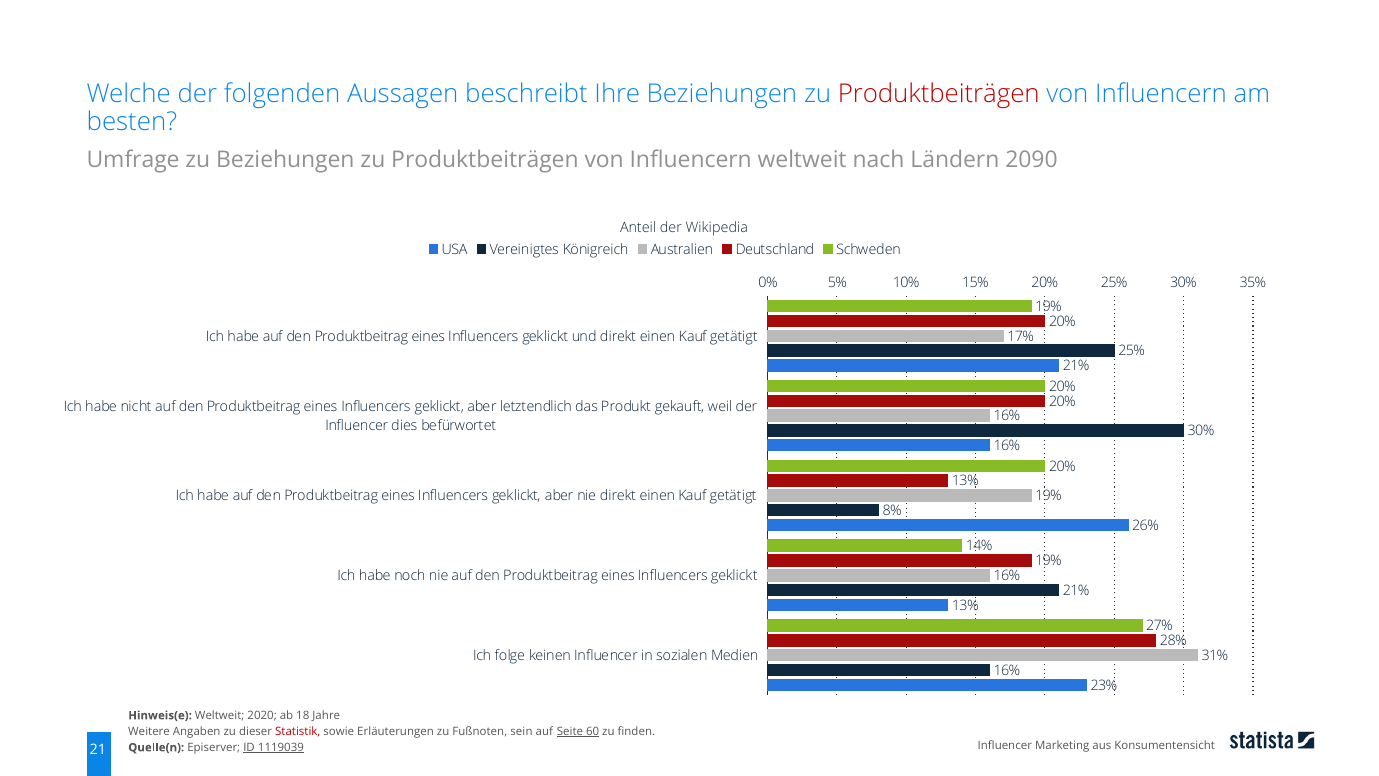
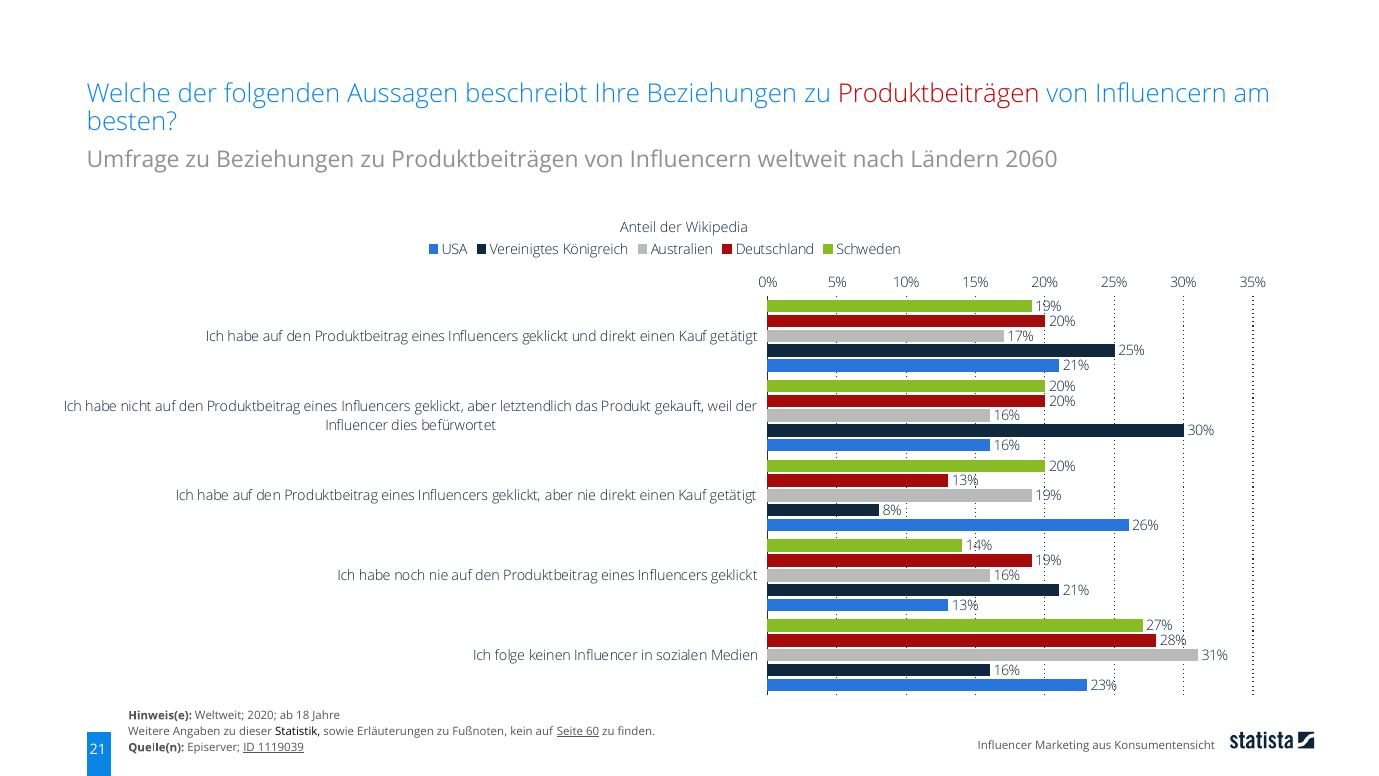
2090: 2090 -> 2060 (1032, 160)
Statistik colour: red -> black (298, 731)
sein: sein -> kein (521, 731)
